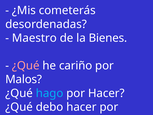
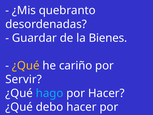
cometerás: cometerás -> quebranto (67, 10)
Maestro: Maestro -> Guardar (34, 38)
¿Qué colour: pink -> yellow (26, 65)
Malos: Malos -> Servir (24, 79)
